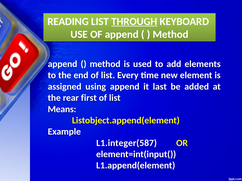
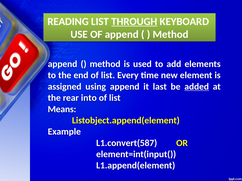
added underline: none -> present (197, 87)
first: first -> into (89, 98)
L1.integer(587: L1.integer(587 -> L1.convert(587 (127, 143)
